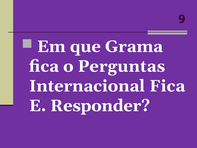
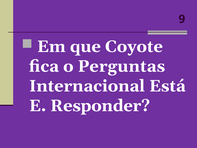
Grama: Grama -> Coyote (134, 46)
Internacional Fica: Fica -> Está (167, 86)
